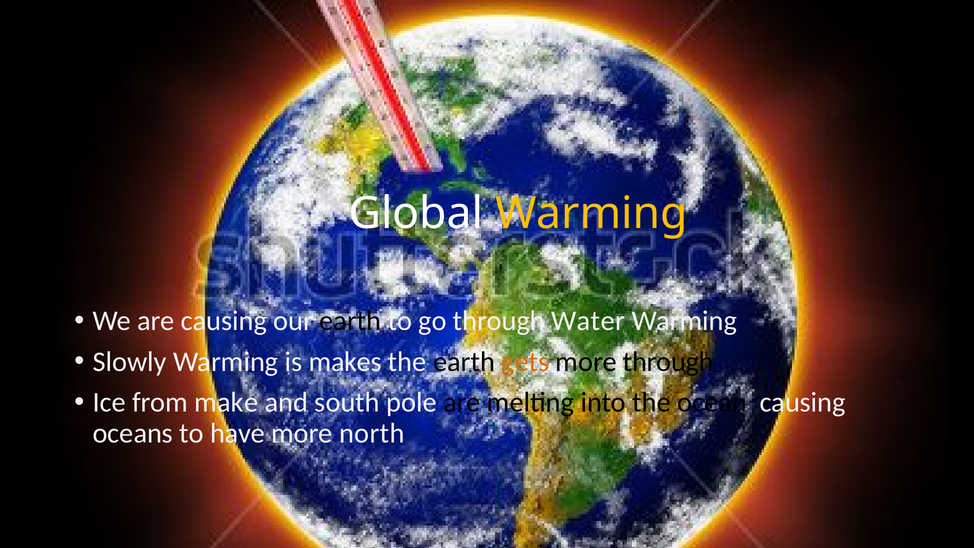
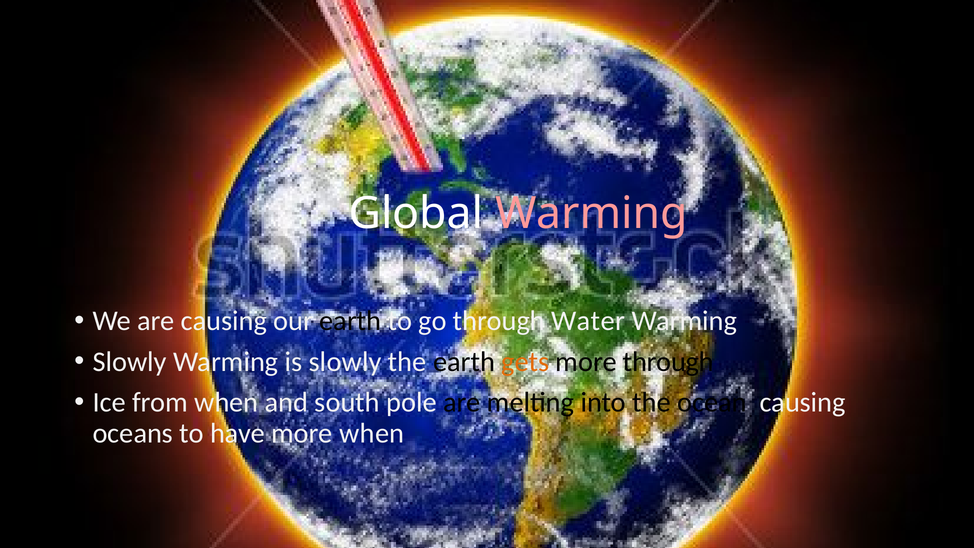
Warming colour: yellow -> pink (591, 213)
is makes: makes -> slowly (345, 362)
from make: make -> when (226, 402)
more north: north -> when (372, 433)
